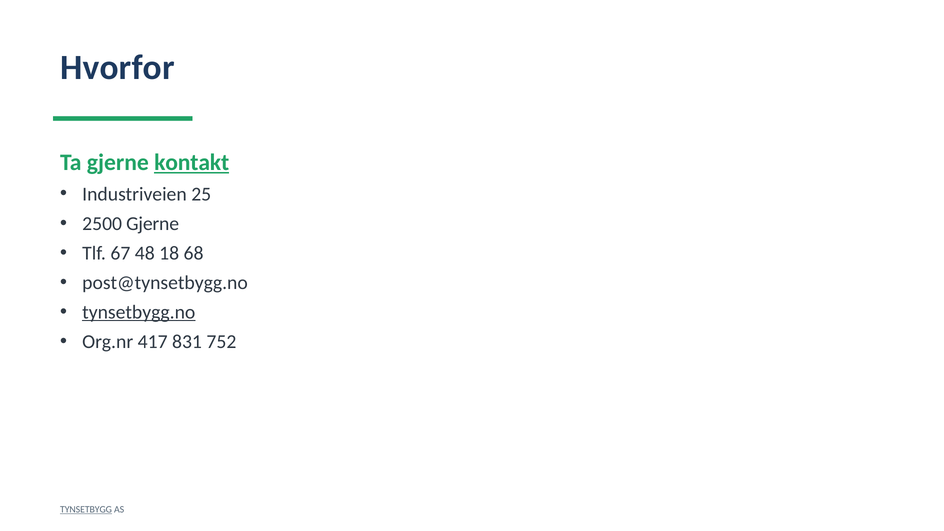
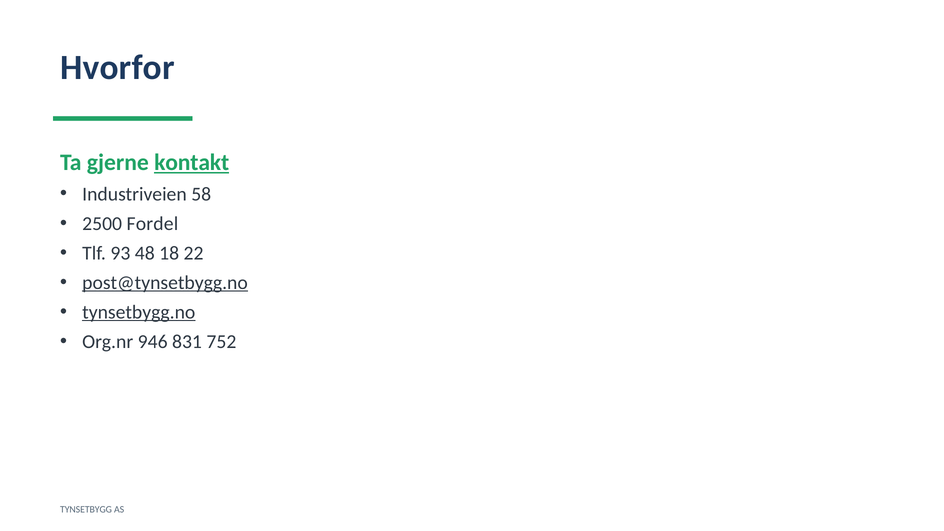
25: 25 -> 58 (201, 194)
2500 Gjerne: Gjerne -> Fordel (152, 224)
67: 67 -> 93 (120, 253)
68: 68 -> 22 (194, 253)
post@tynsetbygg.no underline: none -> present (165, 283)
417: 417 -> 946 (153, 342)
TYNSETBYGG underline: present -> none (86, 509)
